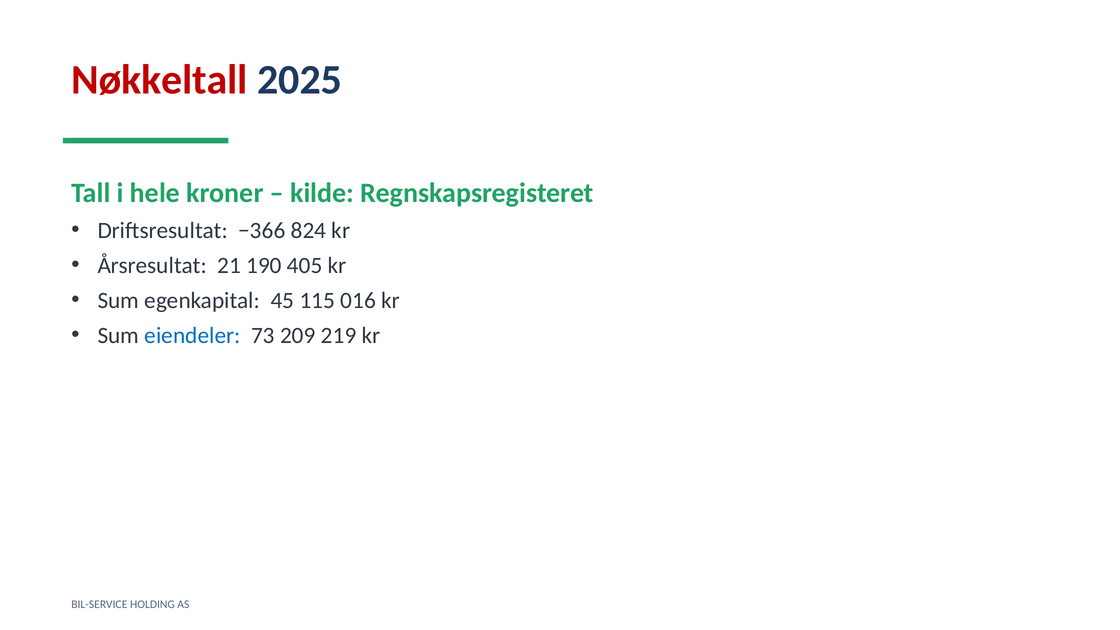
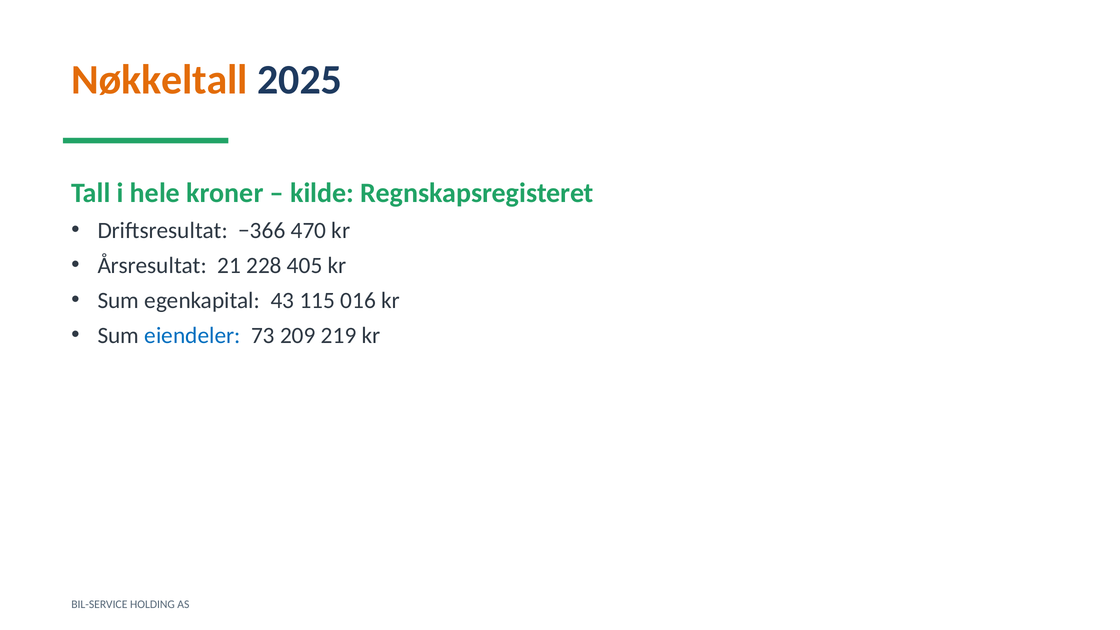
Nøkkeltall colour: red -> orange (160, 80)
824: 824 -> 470 (308, 230)
190: 190 -> 228 (264, 265)
45: 45 -> 43 (282, 300)
